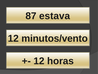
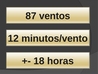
estava: estava -> ventos (55, 16)
12: 12 -> 18 (39, 61)
